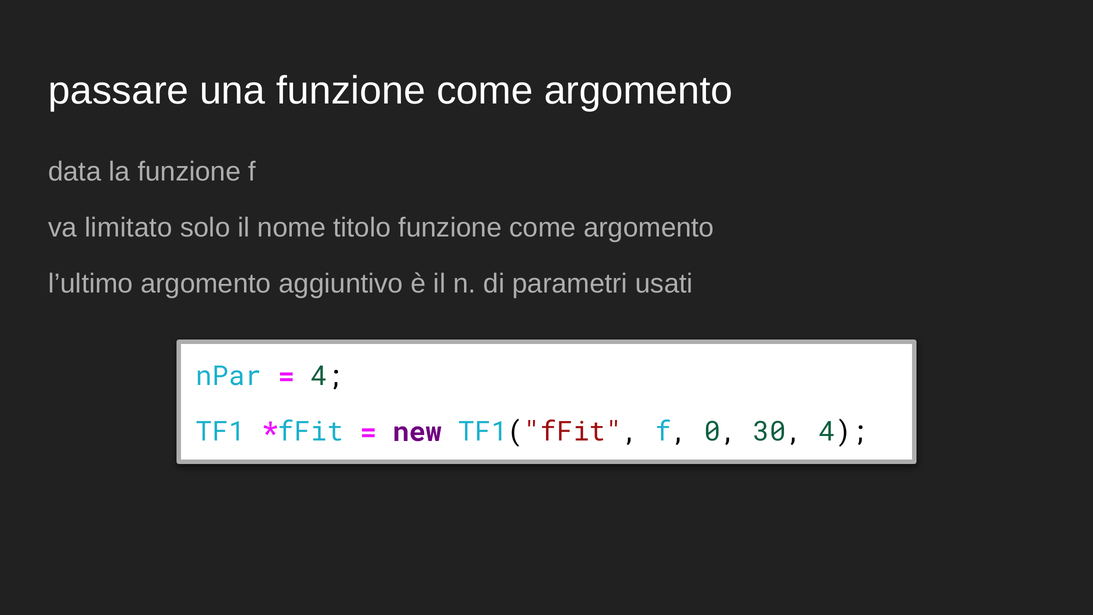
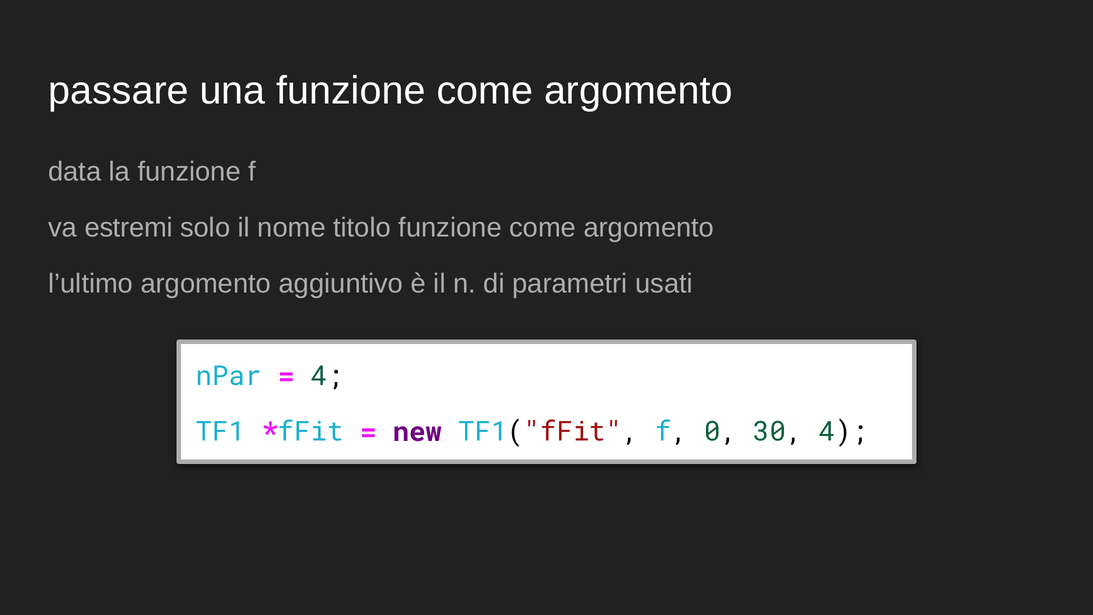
limitato: limitato -> estremi (129, 228)
